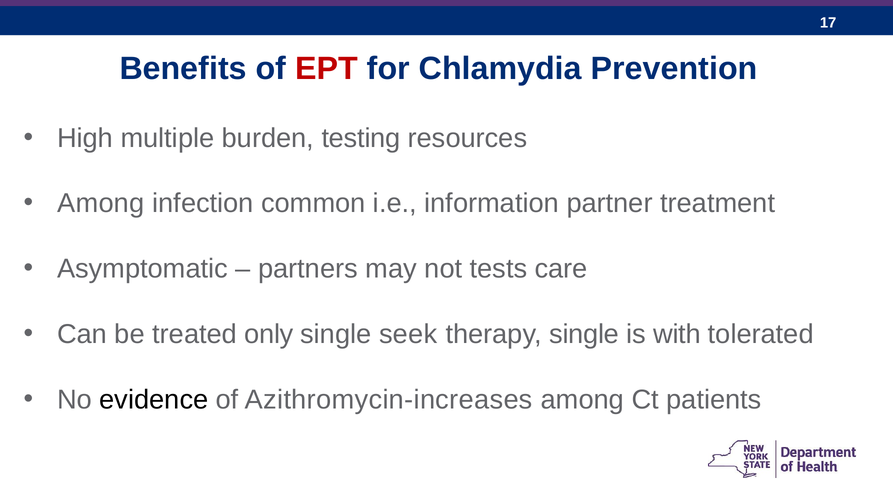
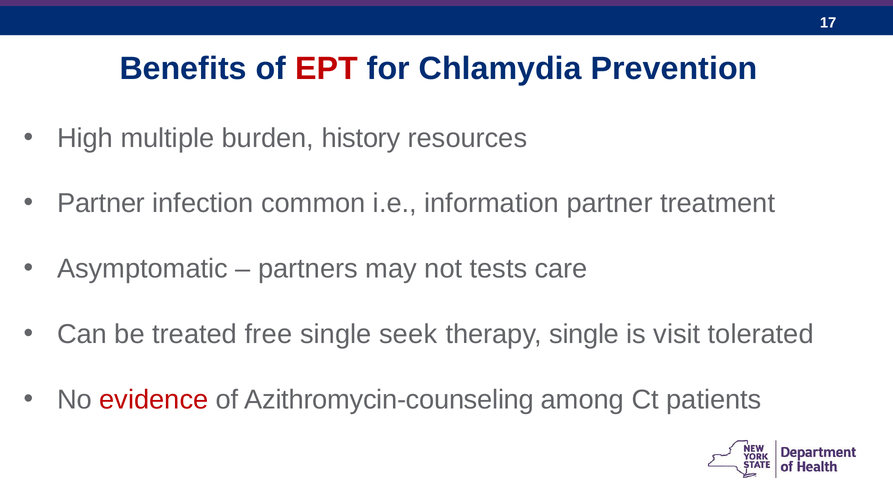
testing: testing -> history (361, 138)
Among: Among -> Partner (101, 204)
only: only -> free (269, 334)
with: with -> visit (677, 334)
evidence colour: black -> red (154, 400)
Azithromycin-increases: Azithromycin-increases -> Azithromycin-counseling (389, 400)
